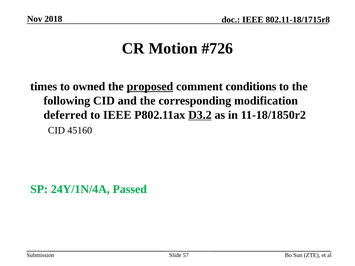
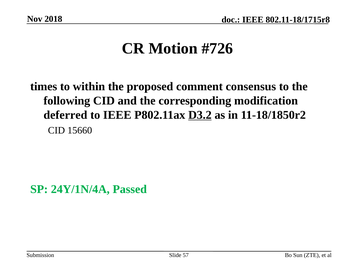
owned: owned -> within (89, 87)
proposed underline: present -> none (150, 87)
conditions: conditions -> consensus (251, 87)
45160: 45160 -> 15660 (80, 130)
